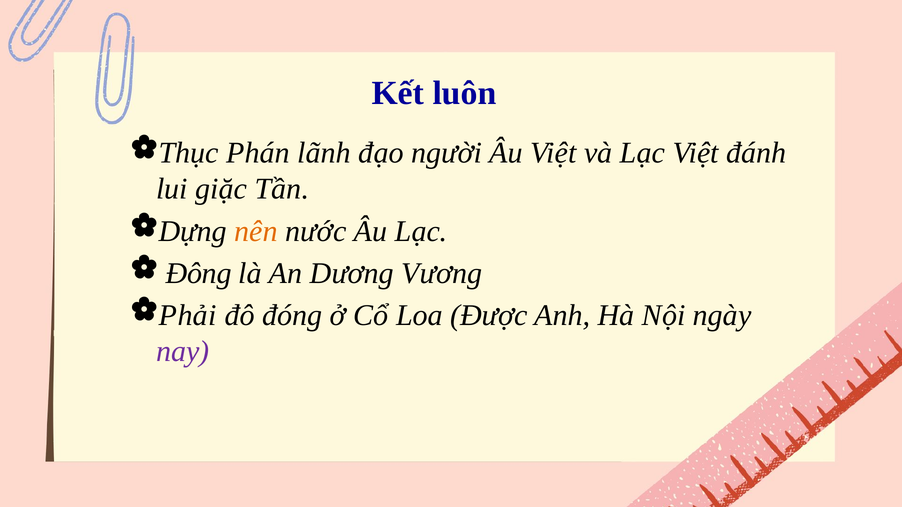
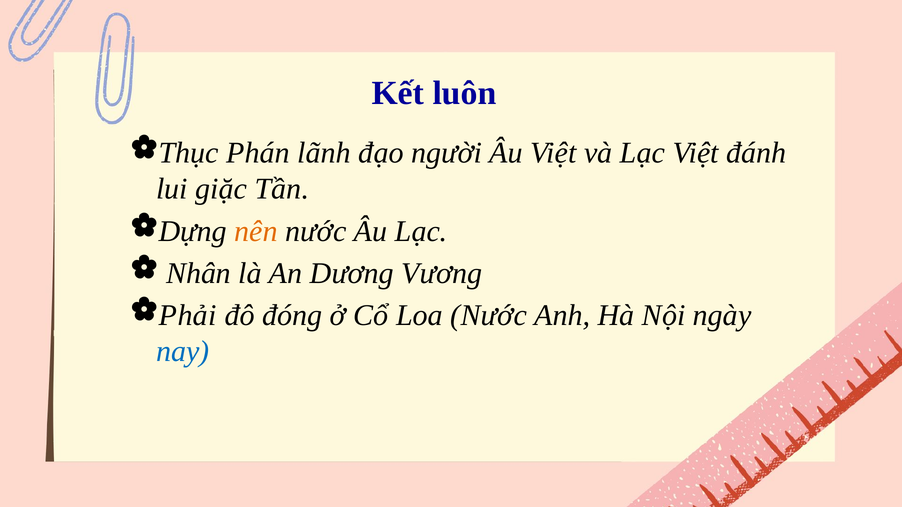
Đông: Đông -> Nhân (199, 273)
Loa Được: Được -> Nước (489, 316)
nay colour: purple -> blue (183, 352)
